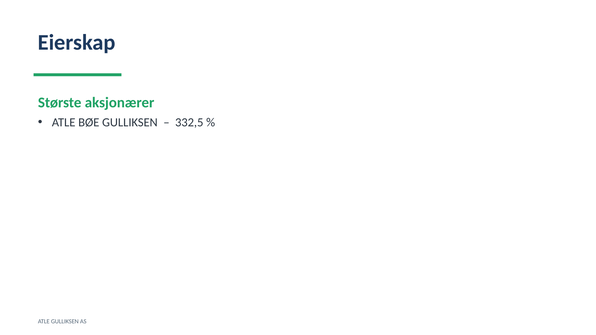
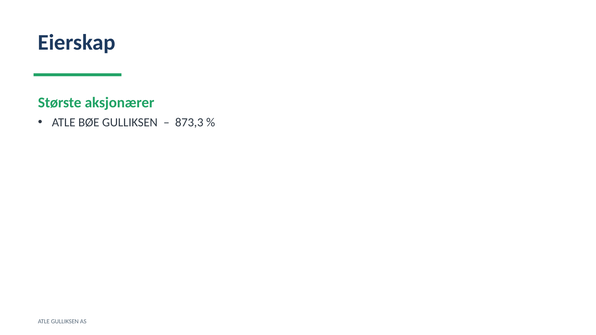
332,5: 332,5 -> 873,3 (189, 123)
